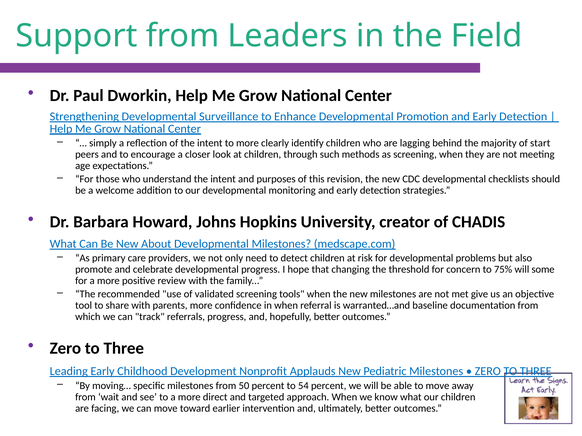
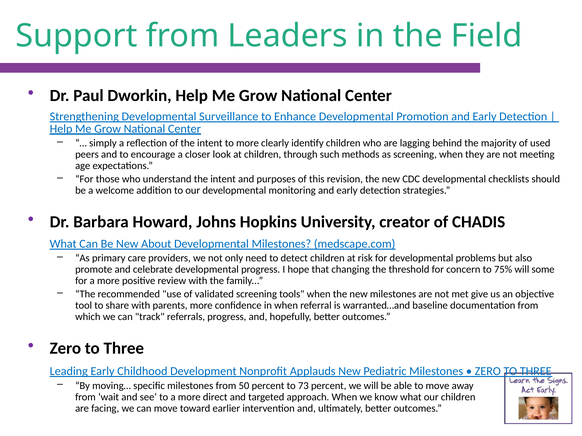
start: start -> used (540, 143)
54: 54 -> 73 (303, 386)
